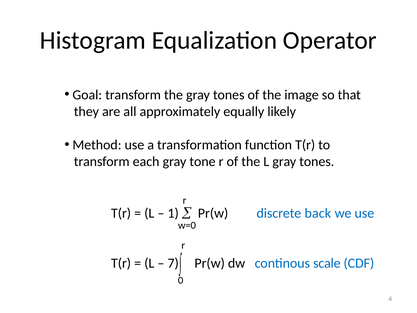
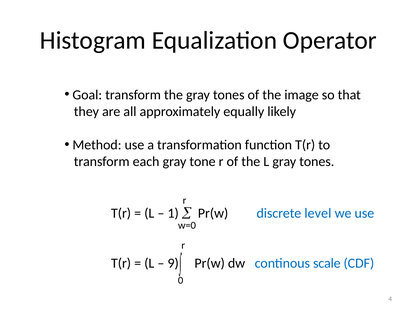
back: back -> level (318, 213)
7: 7 -> 9 (173, 263)
